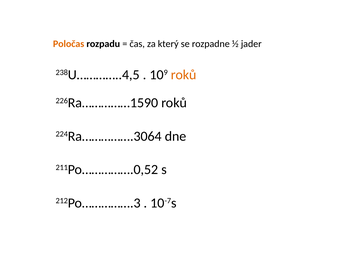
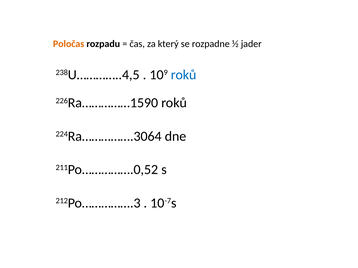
roků colour: orange -> blue (184, 75)
